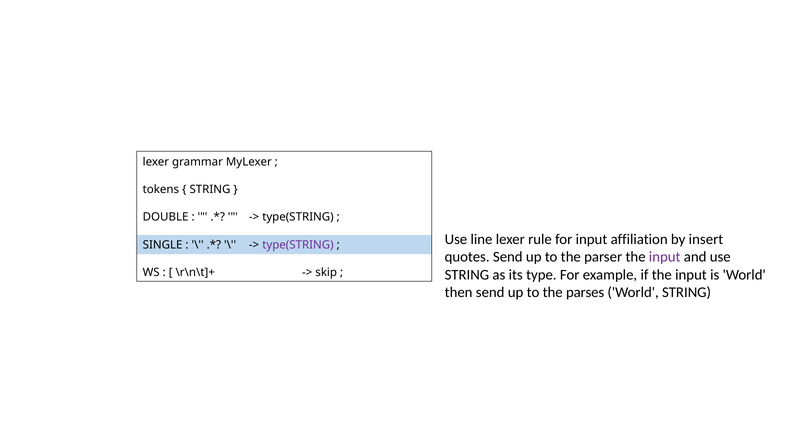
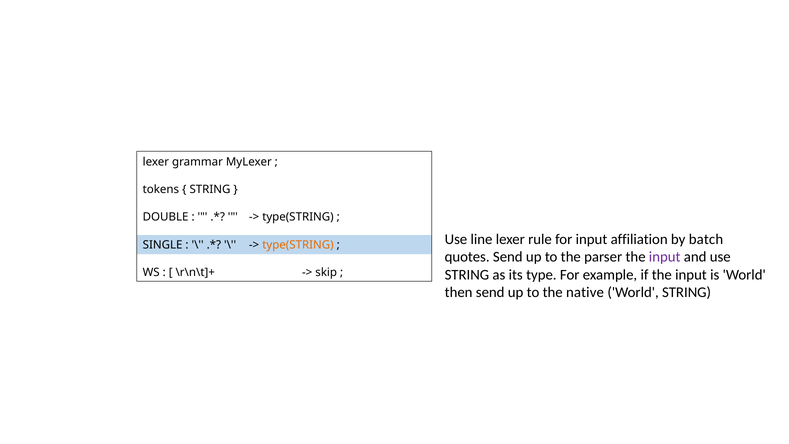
insert: insert -> batch (706, 239)
type(STRING colour: purple -> orange (298, 245)
parses: parses -> native (585, 292)
